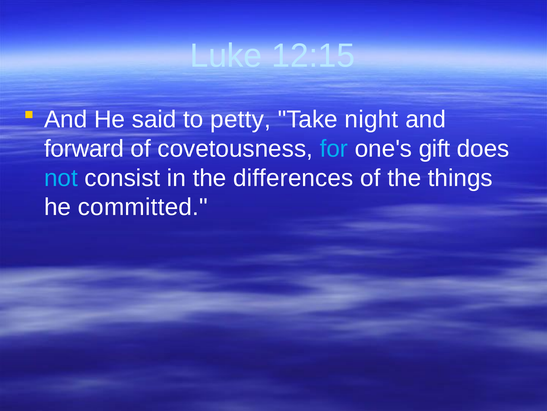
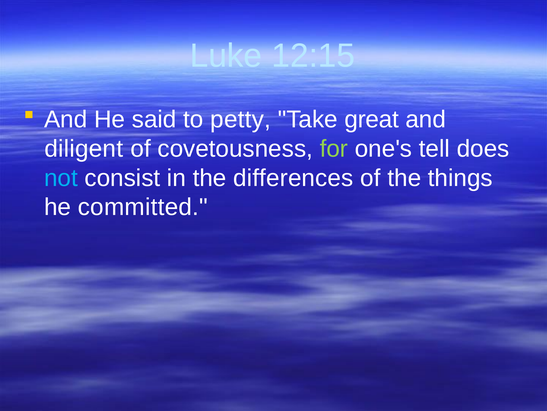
night: night -> great (372, 119)
forward: forward -> diligent (84, 148)
for colour: light blue -> light green (334, 148)
gift: gift -> tell (434, 148)
